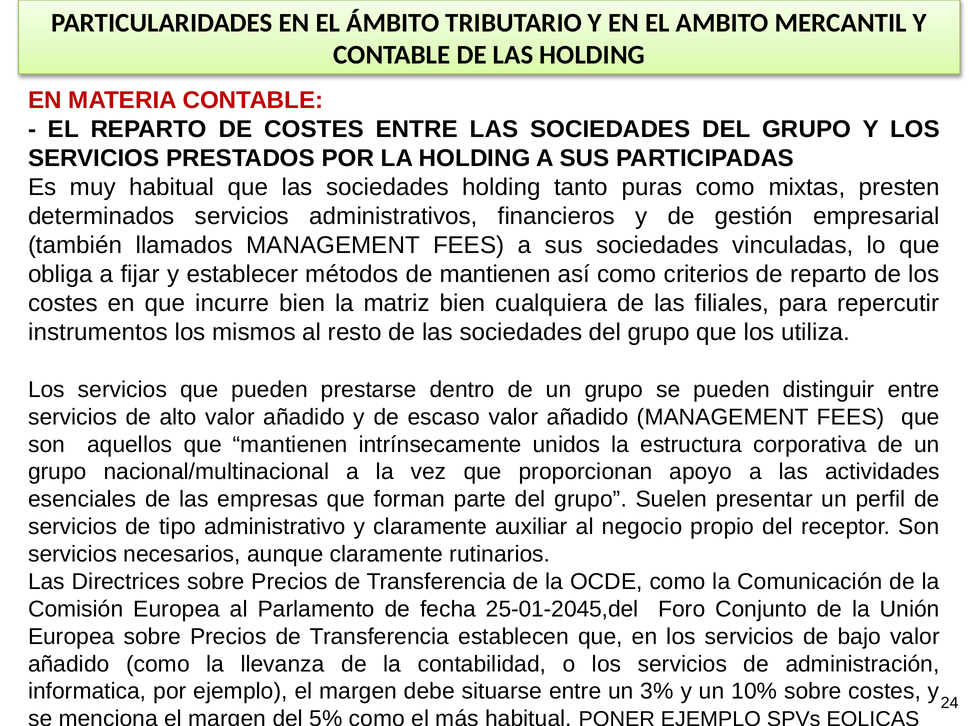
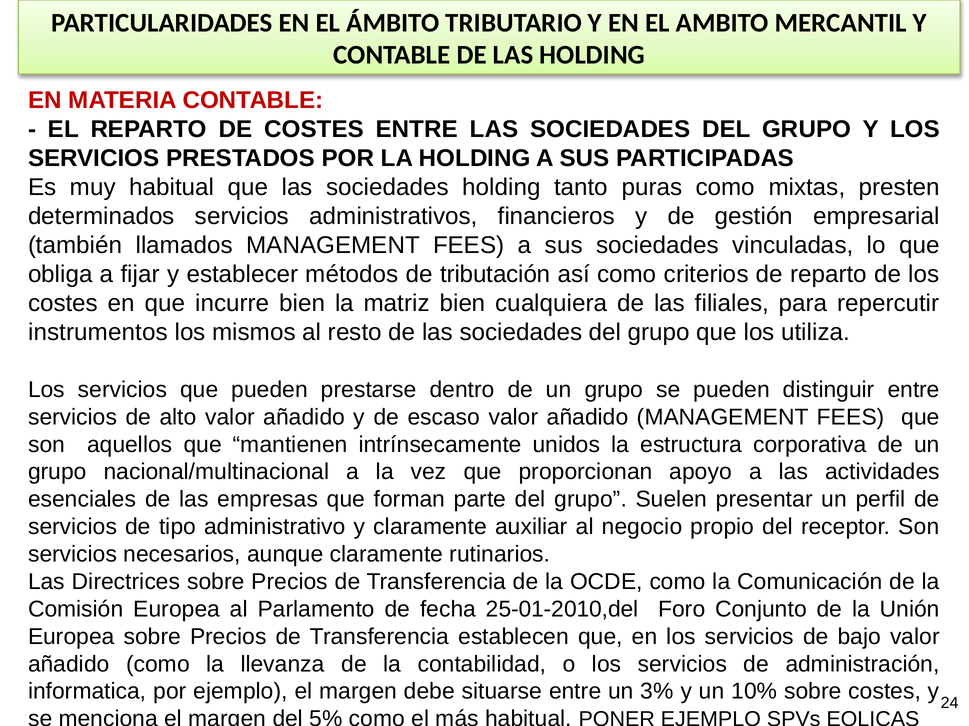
de mantienen: mantienen -> tributación (495, 275)
25-01-2045,del: 25-01-2045,del -> 25-01-2010,del (562, 610)
